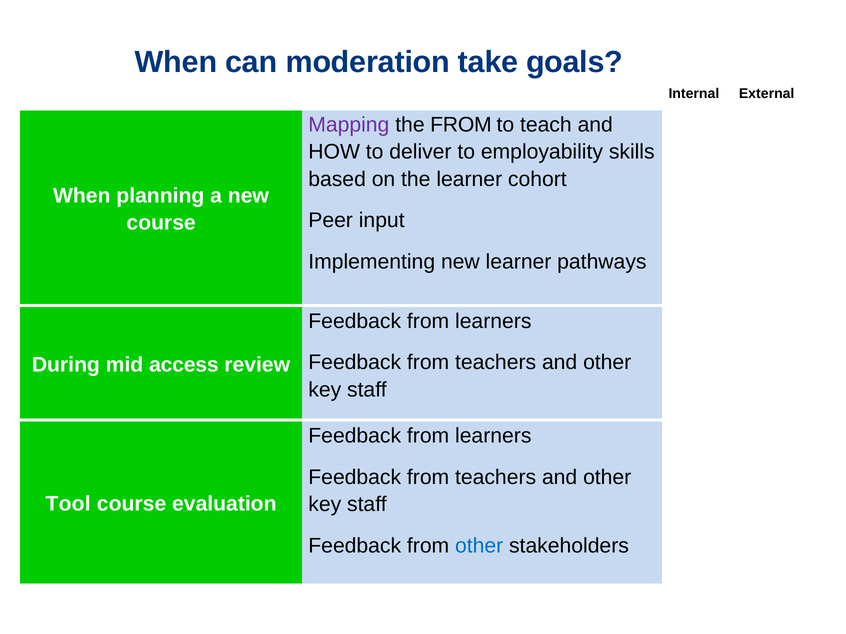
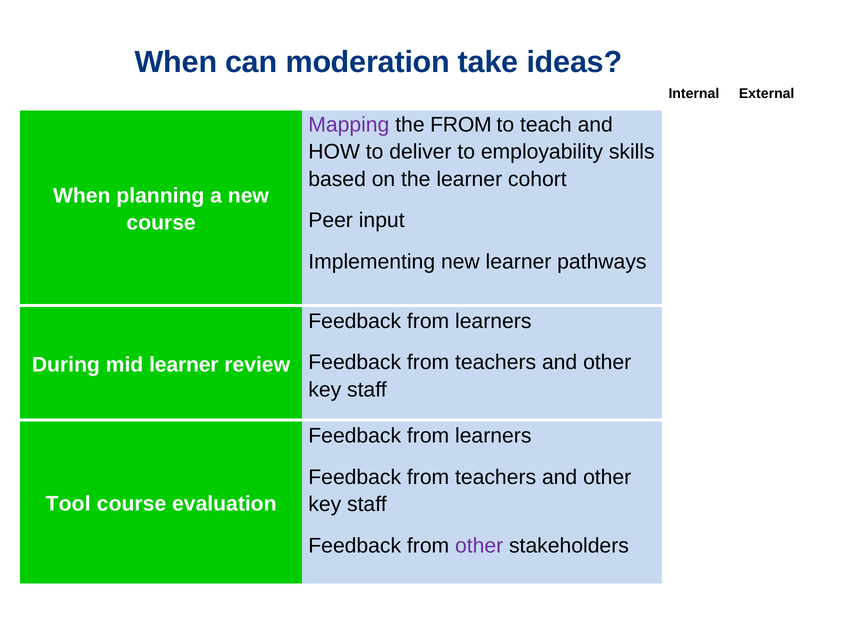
goals: goals -> ideas (574, 62)
mid access: access -> learner (184, 365)
other colour: blue -> purple (479, 546)
